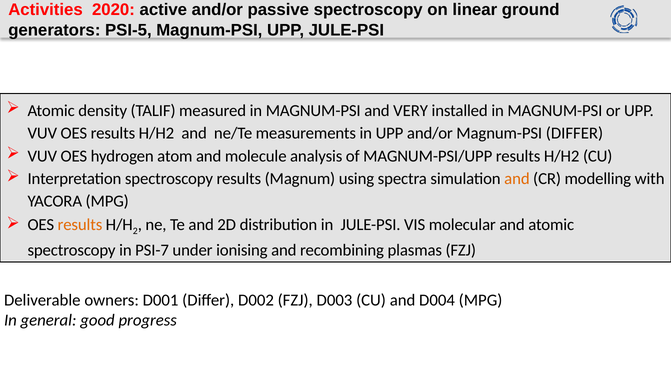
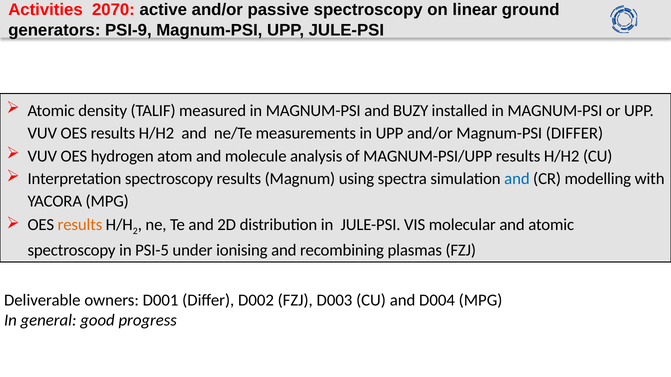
2020: 2020 -> 2070 (113, 10)
PSI-5: PSI-5 -> PSI-9 (128, 30)
VERY: VERY -> BUZY (411, 111)
and colour: orange -> blue (517, 179)
PSI-7: PSI-7 -> PSI-5 (152, 250)
